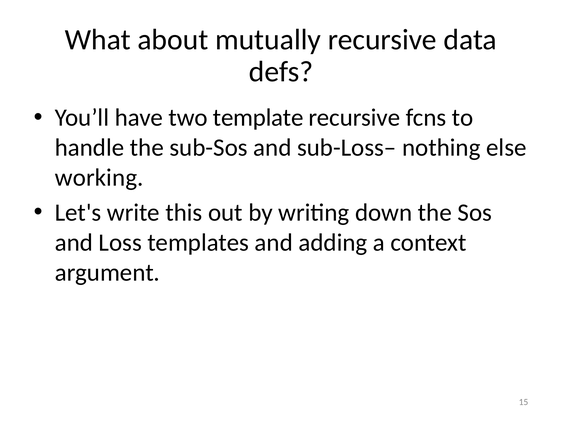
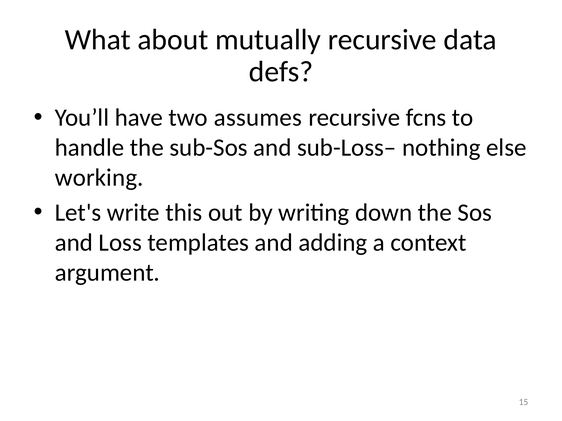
template: template -> assumes (258, 118)
